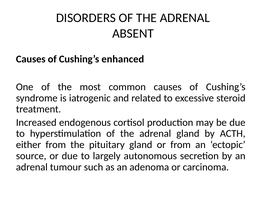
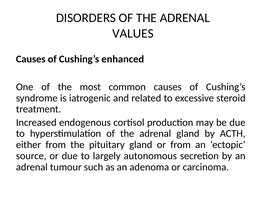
ABSENT: ABSENT -> VALUES (133, 33)
